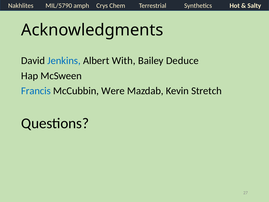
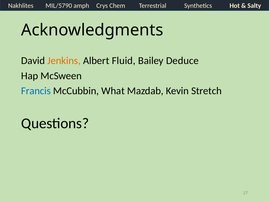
Jenkins colour: blue -> orange (64, 61)
With: With -> Fluid (124, 61)
Were: Were -> What (113, 91)
